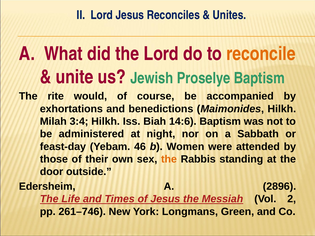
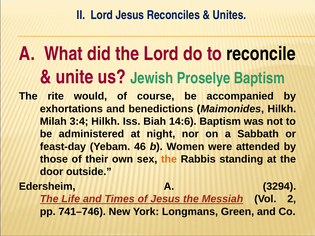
reconcile colour: orange -> black (261, 54)
2896: 2896 -> 3294 (279, 187)
261–746: 261–746 -> 741–746 (82, 212)
